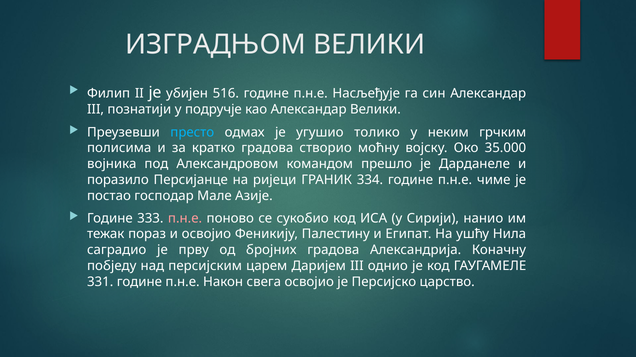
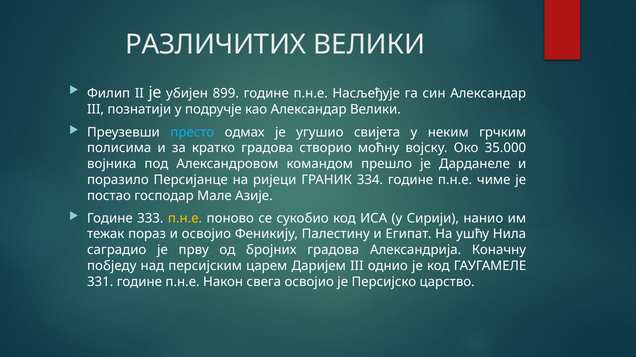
ИЗГРАДЊОМ: ИЗГРАДЊОМ -> РАЗЛИЧИТИХ (216, 45)
516: 516 -> 899 (226, 93)
толико: толико -> свијета (377, 132)
п.н.е colour: pink -> yellow (185, 219)
